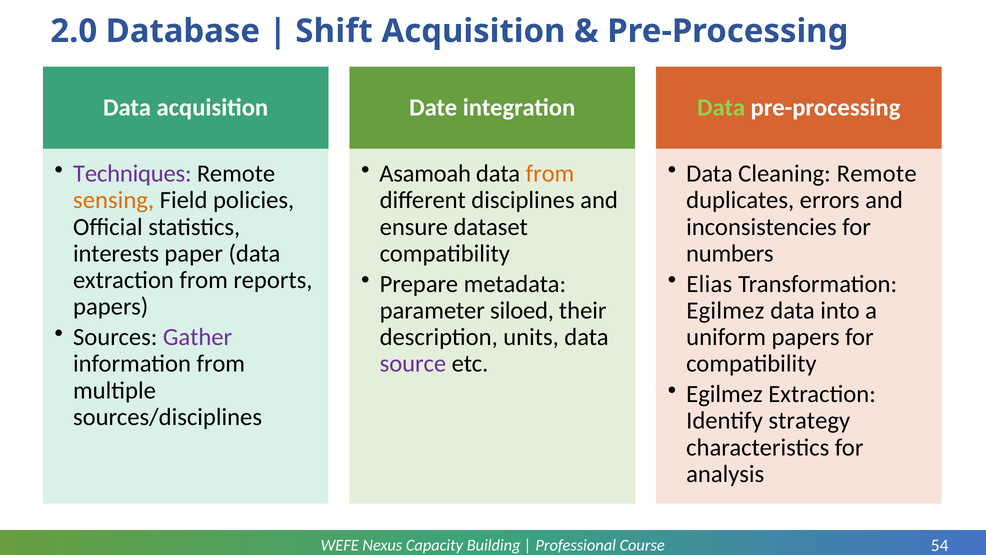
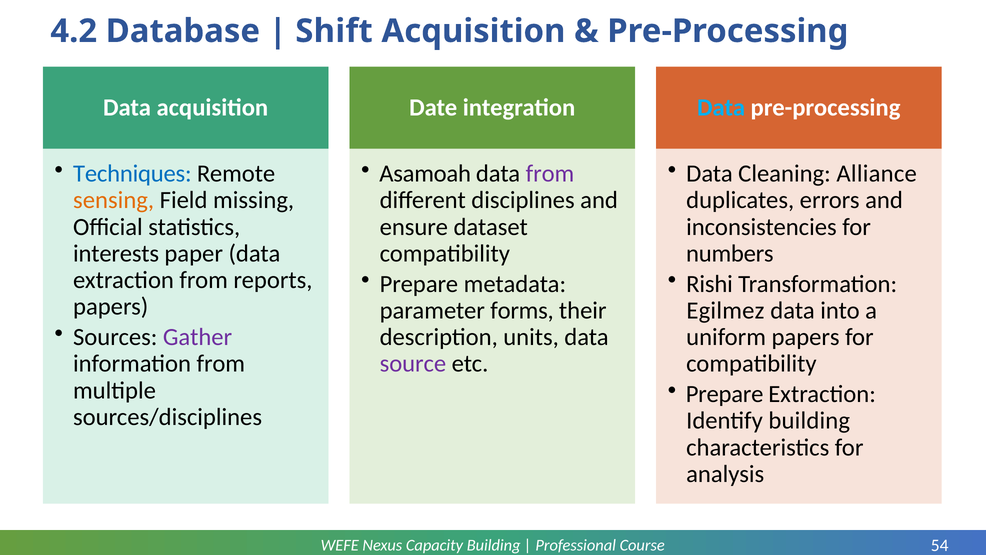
2.0: 2.0 -> 4.2 (74, 31)
Data colour: light green -> light blue (721, 108)
Techniques colour: purple -> blue (132, 174)
from colour: orange -> purple (550, 174)
Cleaning Remote: Remote -> Alliance (877, 174)
policies: policies -> missing (254, 200)
Elias: Elias -> Rishi (710, 284)
siloed: siloed -> forms (522, 310)
Egilmez: Egilmez -> Prepare (725, 394)
Identify strategy: strategy -> building (809, 420)
